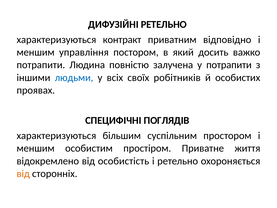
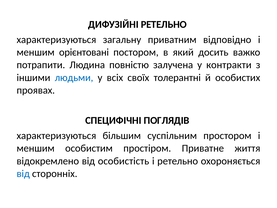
контракт: контракт -> загальну (122, 40)
управління: управління -> орієнтовані (84, 52)
у потрапити: потрапити -> контракти (229, 65)
робітників: робітників -> толерантні (177, 78)
від colour: orange -> blue (23, 173)
